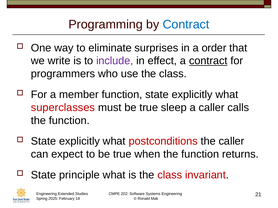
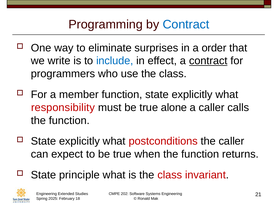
include colour: purple -> blue (115, 61)
superclasses: superclasses -> responsibility (63, 108)
sleep: sleep -> alone (174, 108)
